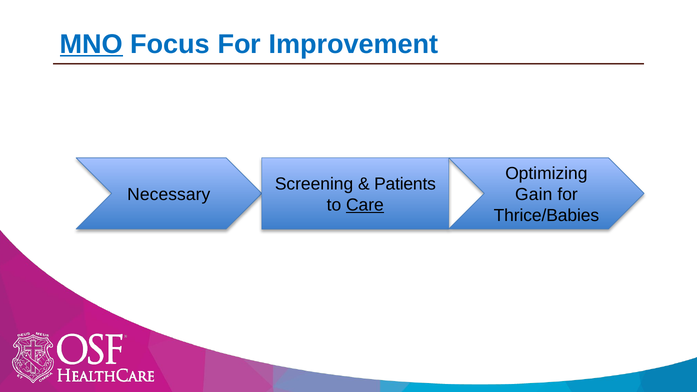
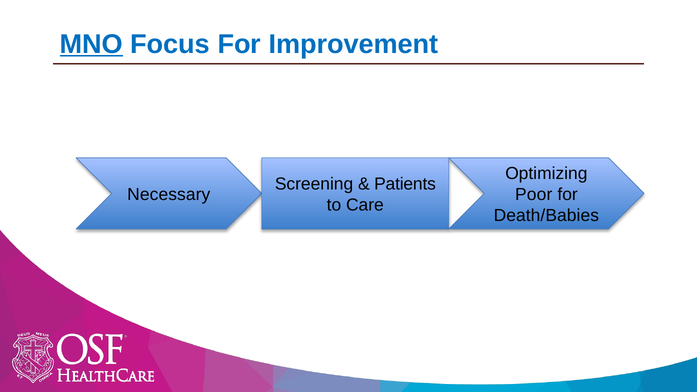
Gain: Gain -> Poor (534, 195)
Care underline: present -> none (365, 205)
Thrice/Babies: Thrice/Babies -> Death/Babies (546, 216)
